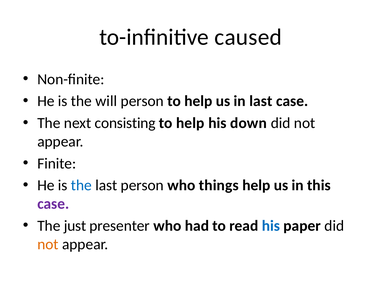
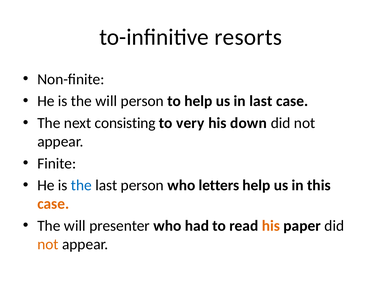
caused: caused -> resorts (248, 37)
help: help -> very (190, 123)
things: things -> letters (219, 185)
case colour: purple -> orange (53, 203)
just: just -> will (75, 225)
his colour: blue -> orange (271, 225)
